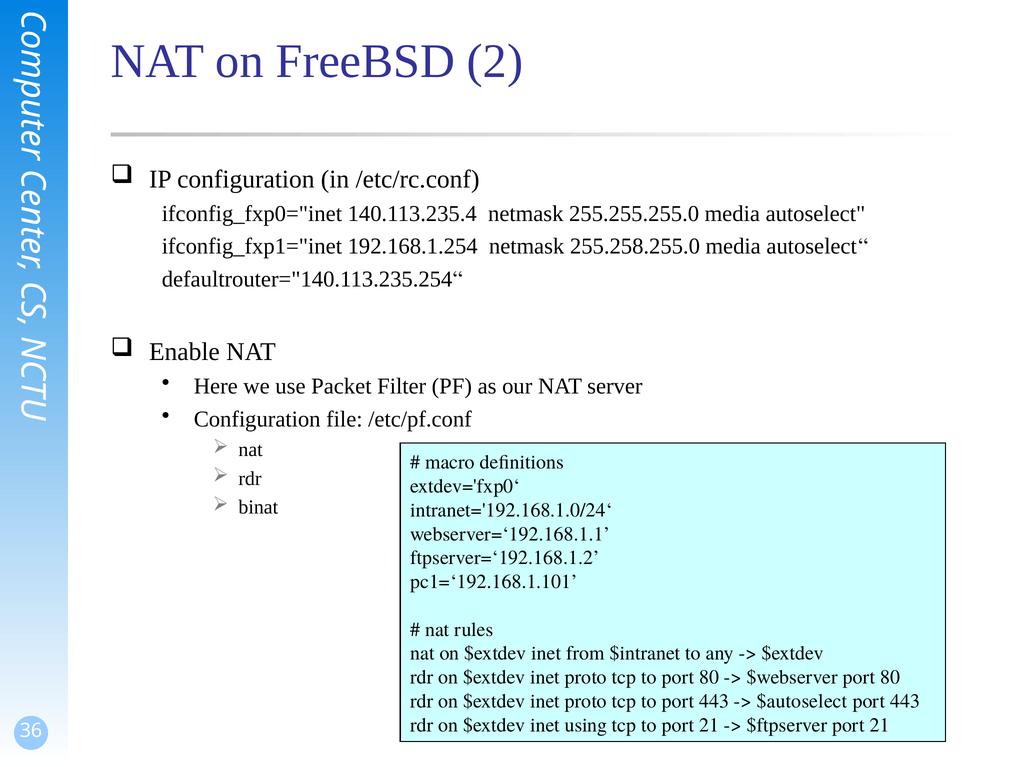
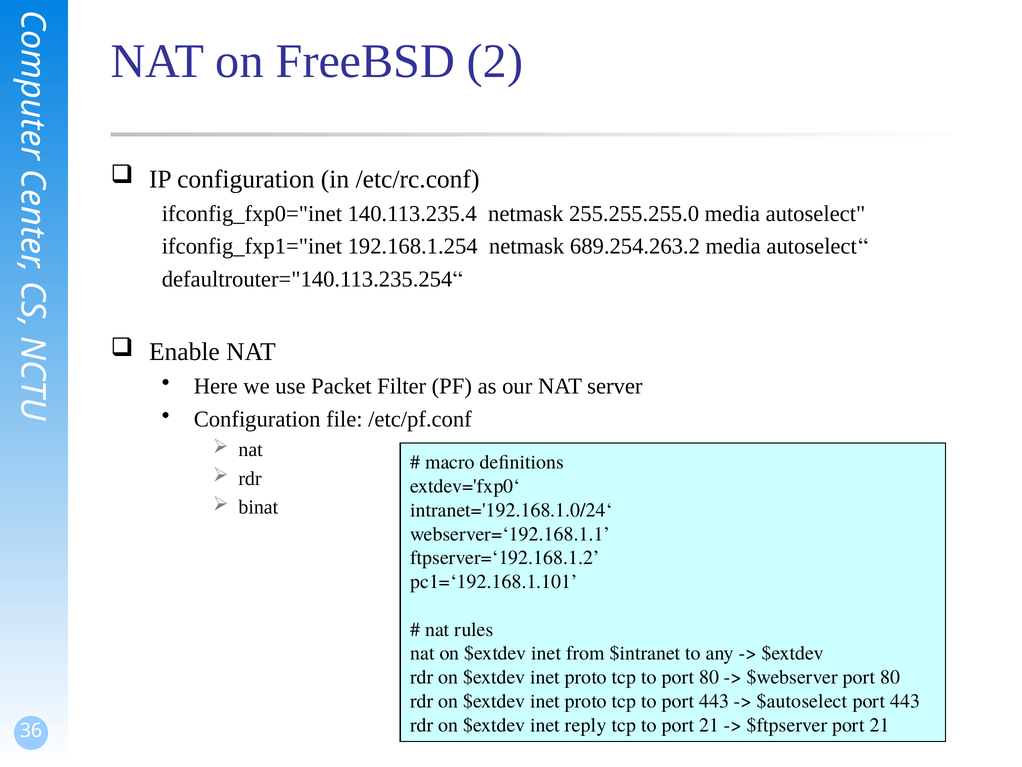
255.258.255.0: 255.258.255.0 -> 689.254.263.2 (635, 246)
using: using -> reply (586, 724)
